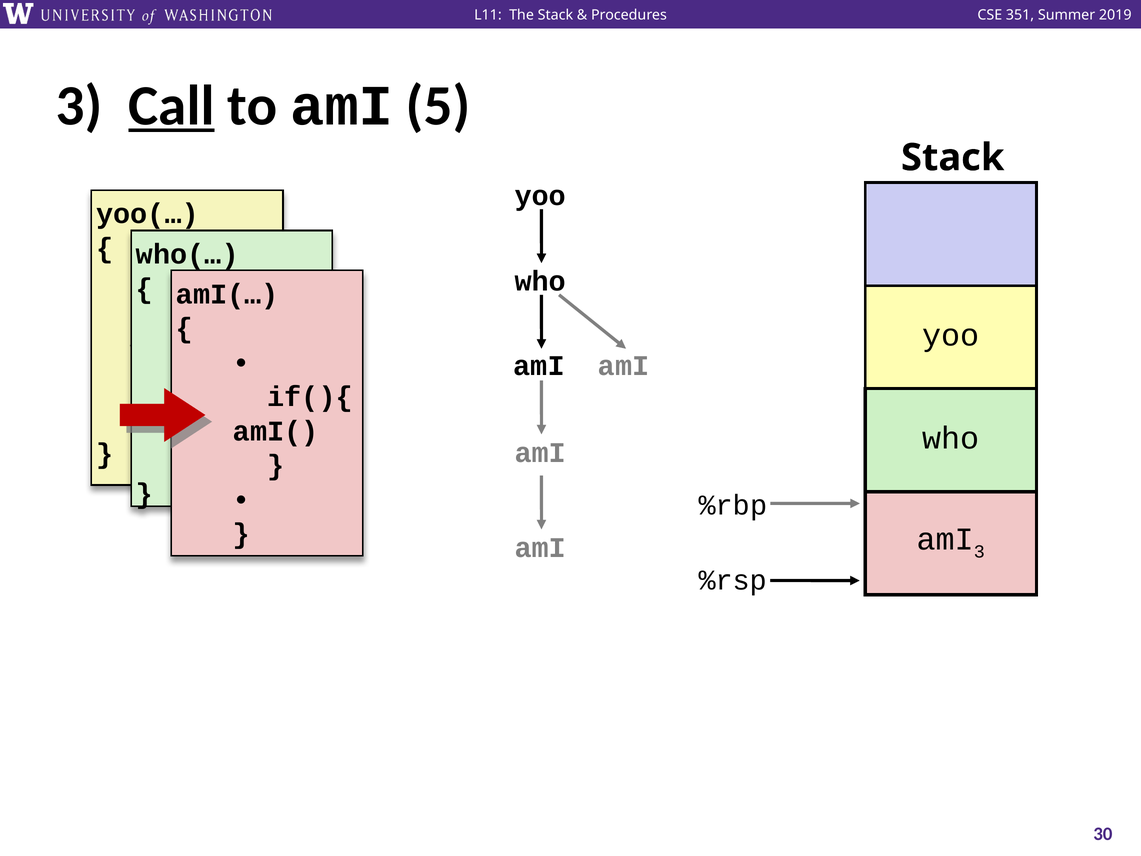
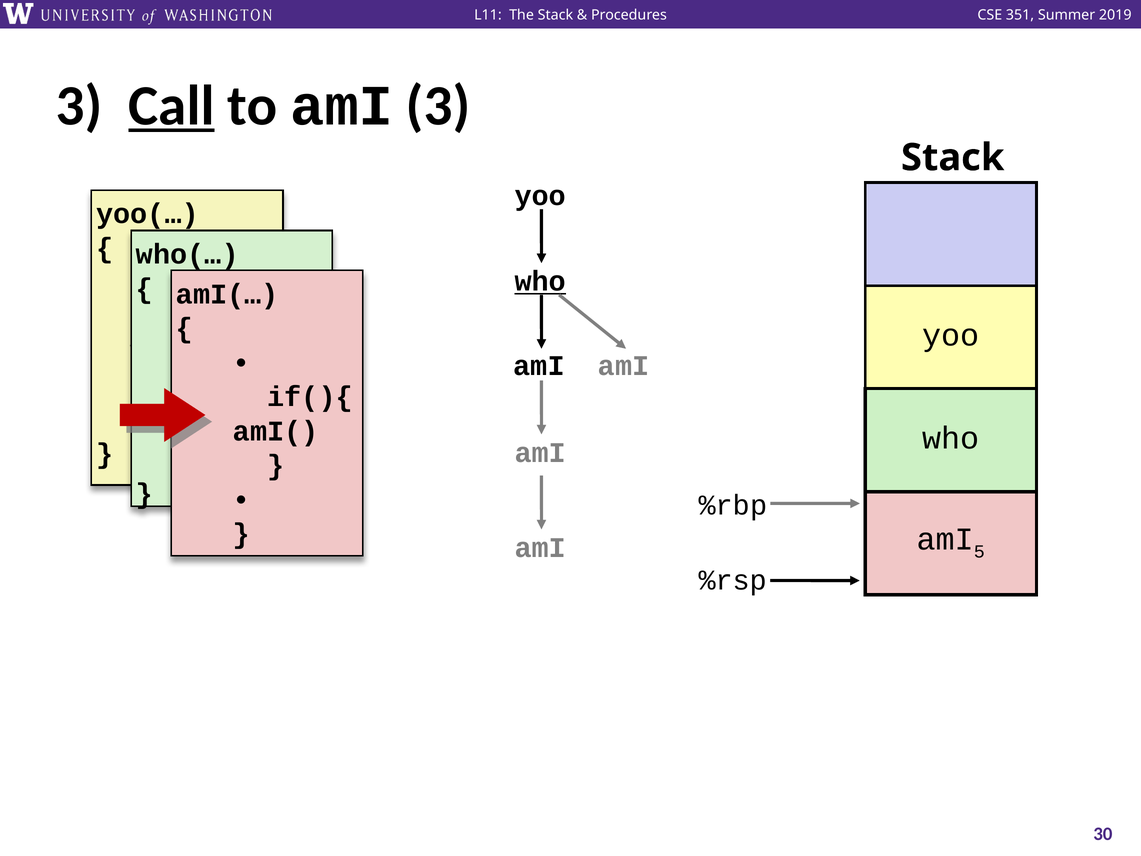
amI 5: 5 -> 3 (438, 106)
who underline: none -> present (540, 281)
amI 3: 3 -> 5 (979, 551)
